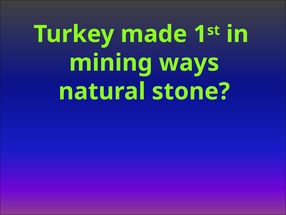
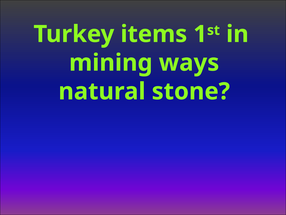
made: made -> items (154, 34)
